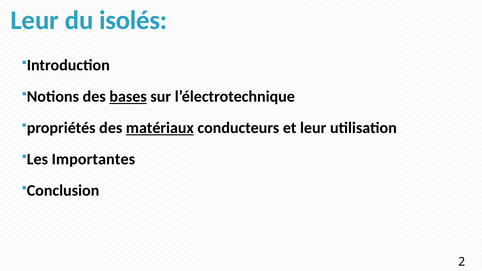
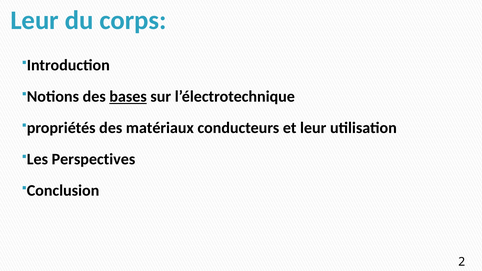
isolés: isolés -> corps (133, 20)
matériaux underline: present -> none (160, 128)
Importantes: Importantes -> Perspectives (93, 159)
